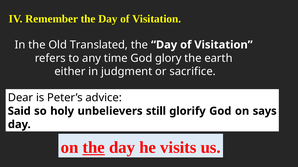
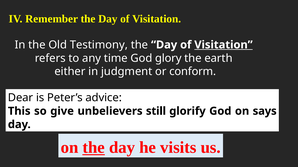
Translated: Translated -> Testimony (99, 45)
Visitation underline: none -> present (223, 45)
sacrifice: sacrifice -> conform (193, 72)
Said: Said -> This (19, 111)
holy: holy -> give (62, 111)
